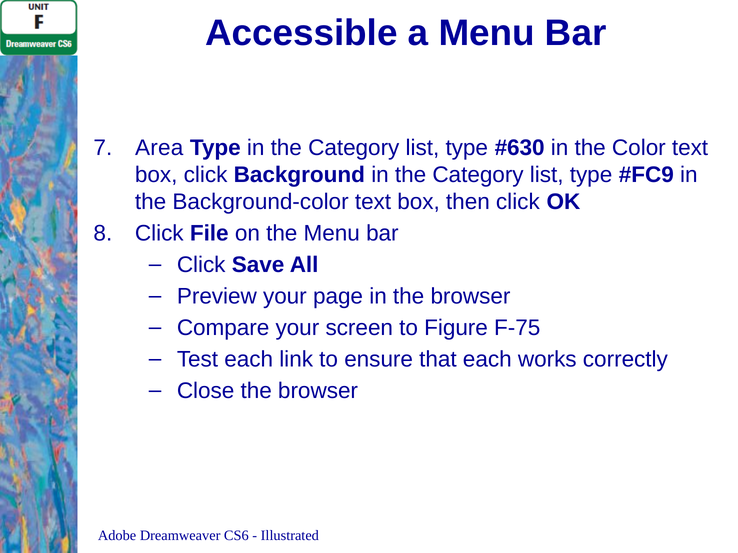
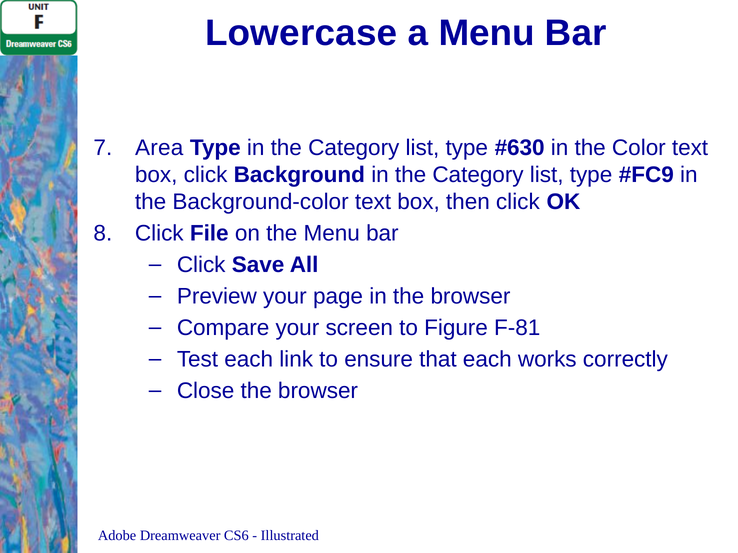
Accessible: Accessible -> Lowercase (301, 33)
F-75: F-75 -> F-81 (517, 328)
